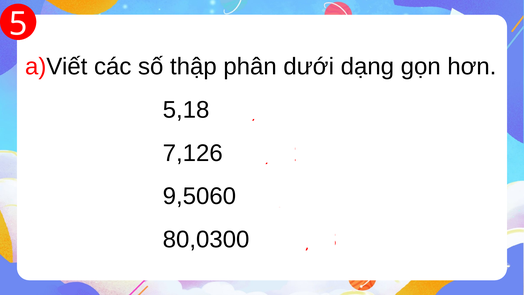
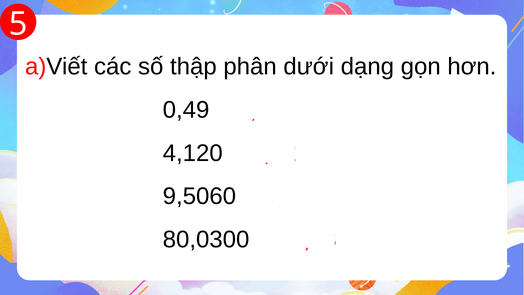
5,18: 5,18 -> 0,49 (186, 110)
7,126: 7,126 -> 4,120 (193, 153)
